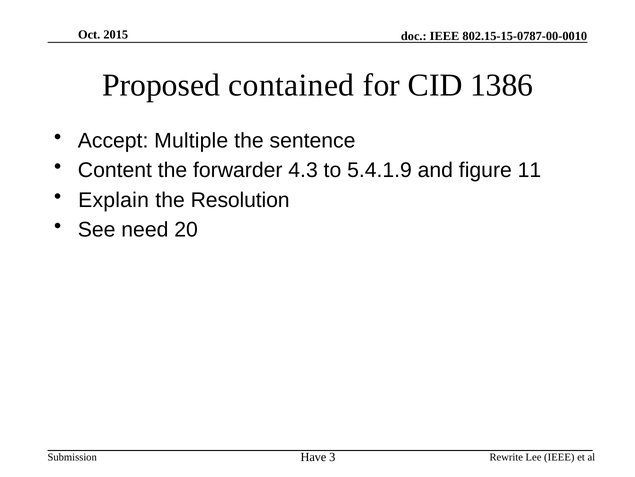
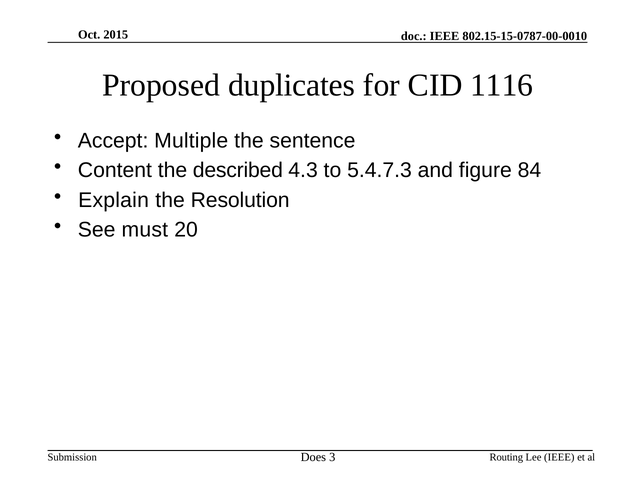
contained: contained -> duplicates (292, 85)
1386: 1386 -> 1116 (502, 85)
forwarder: forwarder -> described (238, 170)
5.4.1.9: 5.4.1.9 -> 5.4.7.3 (380, 170)
11: 11 -> 84 (529, 170)
need: need -> must (145, 229)
Have: Have -> Does (313, 456)
Rewrite: Rewrite -> Routing (506, 457)
